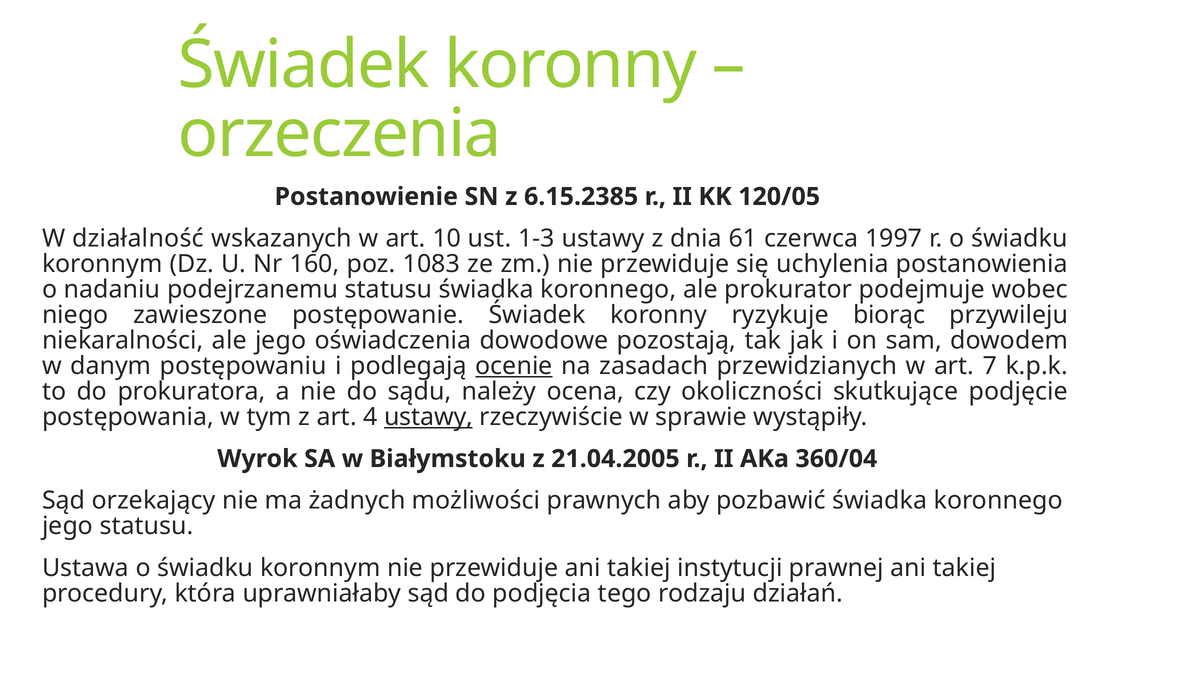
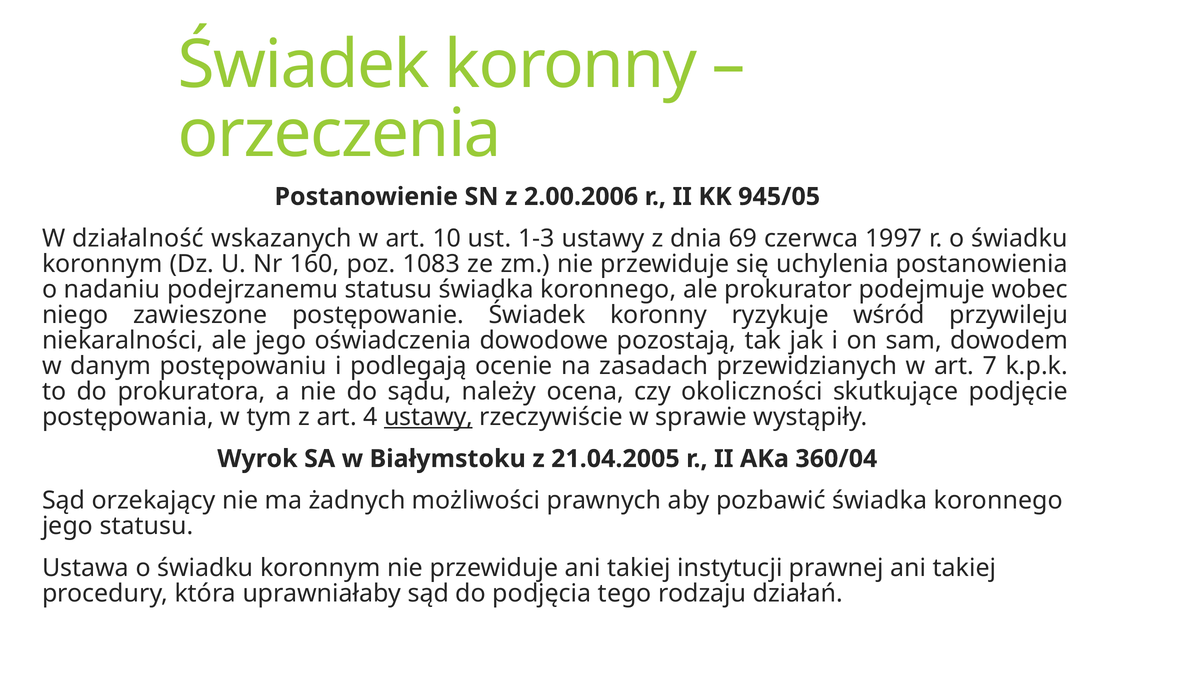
6.15.2385: 6.15.2385 -> 2.00.2006 (581, 196)
120/05: 120/05 -> 945/05 (779, 196)
61: 61 -> 69 (743, 238)
biorąc: biorąc -> wśród (889, 315)
ocenie underline: present -> none (514, 366)
